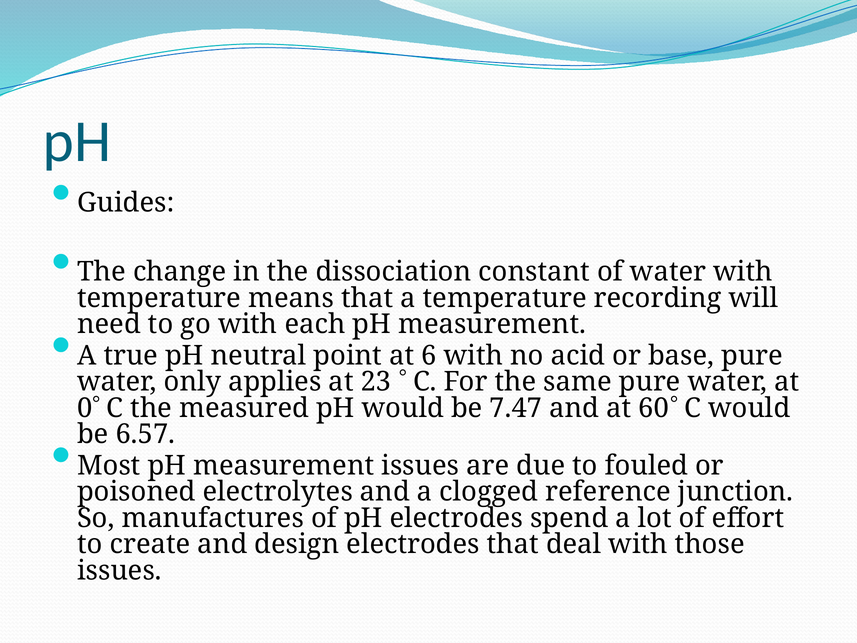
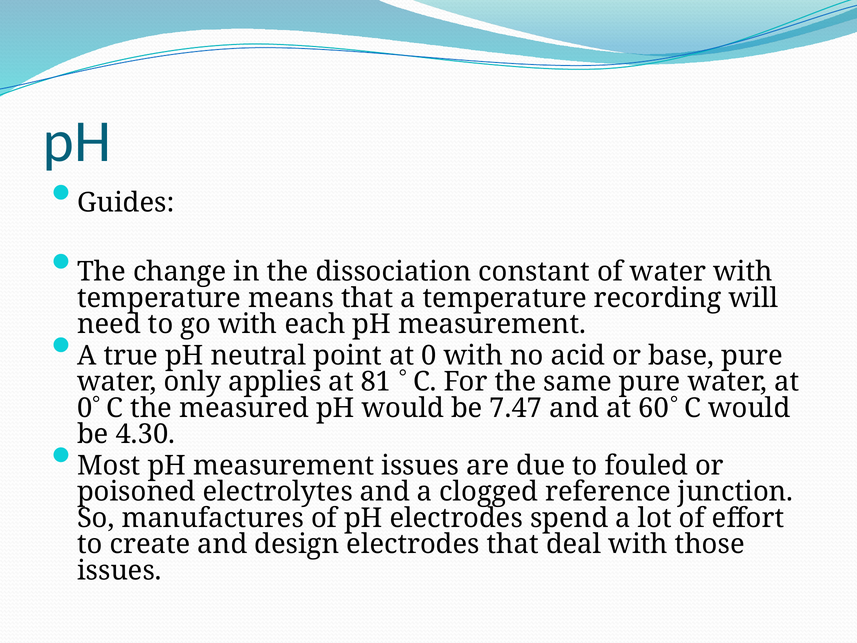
6: 6 -> 0 (429, 355)
23: 23 -> 81 (376, 382)
6.57: 6.57 -> 4.30 (145, 434)
